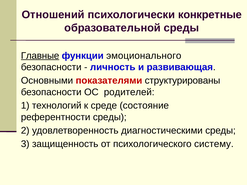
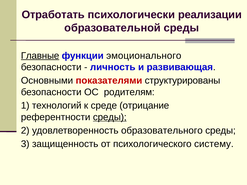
Отношений: Отношений -> Отработать (53, 15)
конкретные: конкретные -> реализации (210, 15)
родителей: родителей -> родителям (129, 92)
состояние: состояние -> отрицание (144, 106)
среды underline: none -> present (110, 117)
диагностическими: диагностическими -> образовательного (162, 131)
